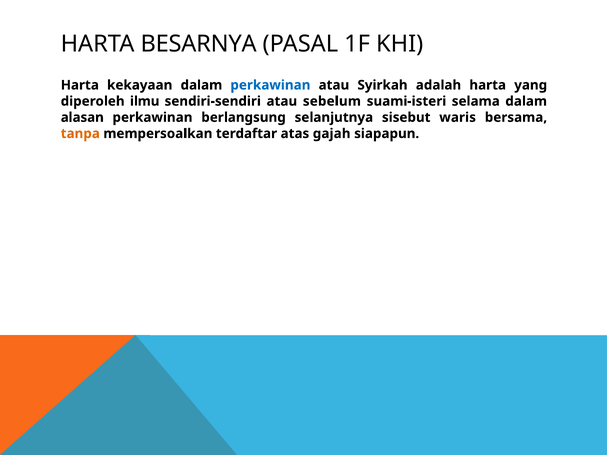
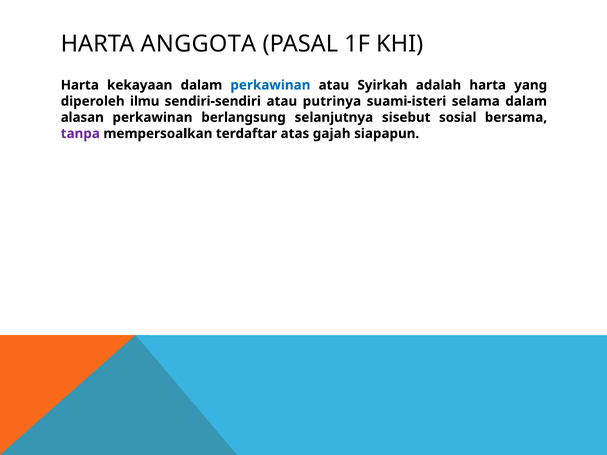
BESARNYA: BESARNYA -> ANGGOTA (198, 44)
sebelum: sebelum -> putrinya (332, 101)
waris: waris -> sosial (458, 117)
tanpa colour: orange -> purple (80, 134)
